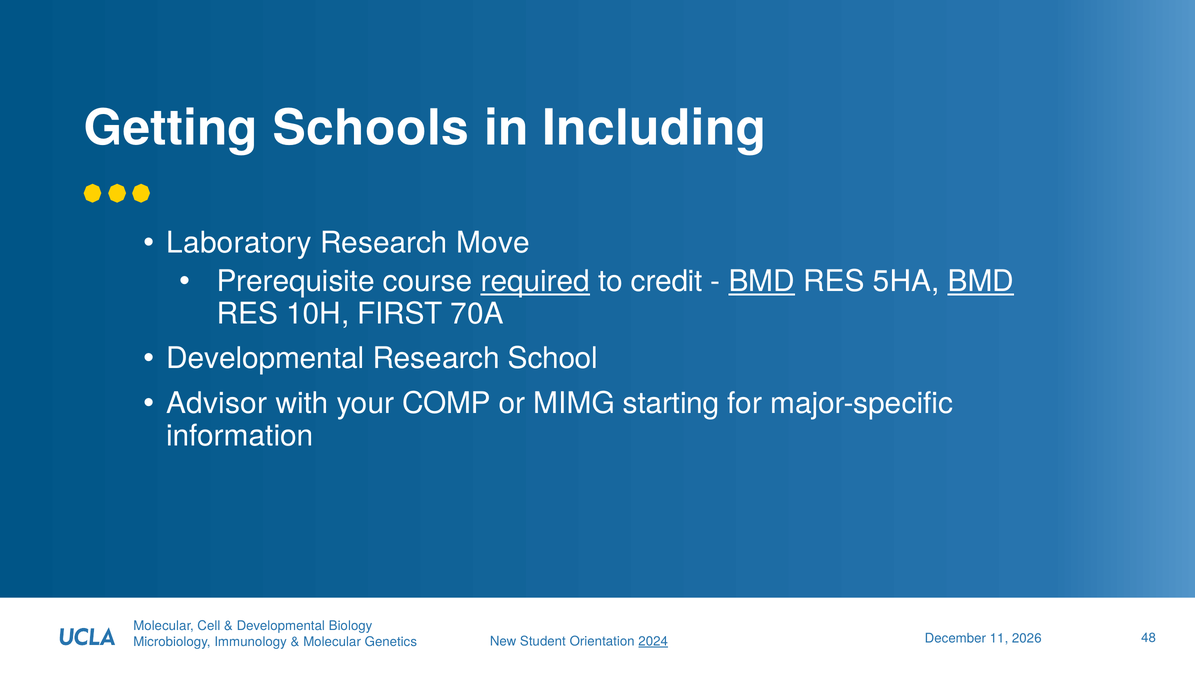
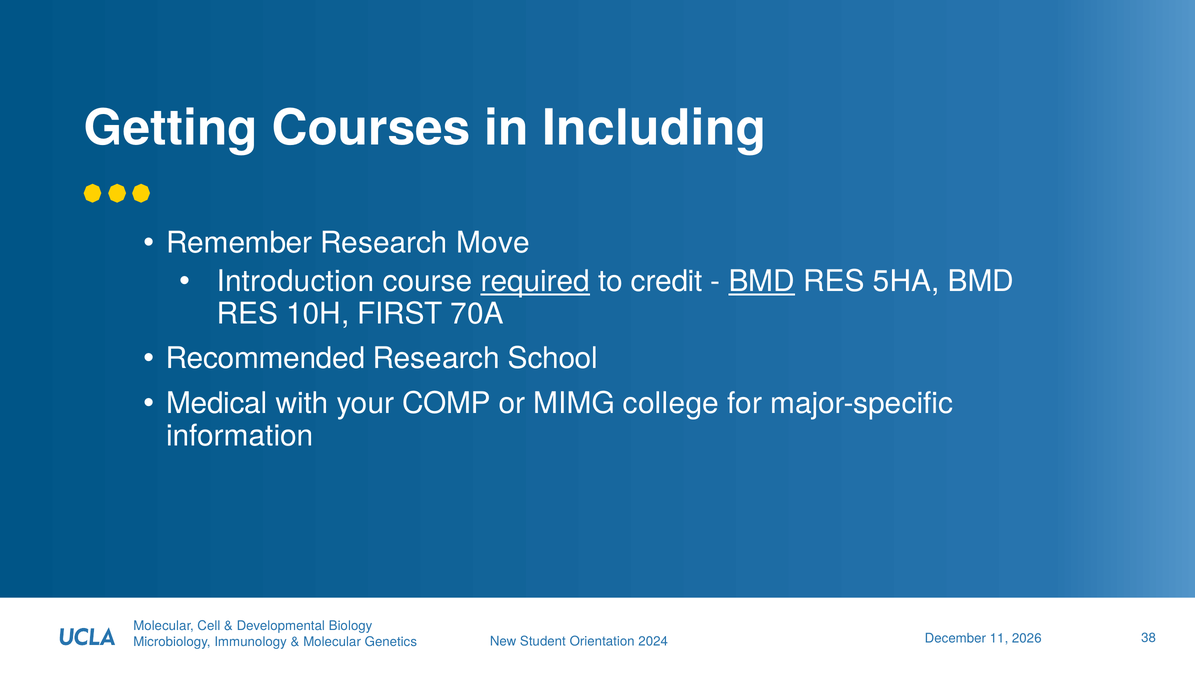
Schools: Schools -> Courses (371, 128)
Laboratory: Laboratory -> Remember (239, 243)
Prerequisite: Prerequisite -> Introduction (295, 282)
BMD underline: present -> none (981, 282)
Developmental: Developmental -> Recommended (265, 359)
Advisor: Advisor -> Medical (217, 403)
starting: starting -> college (671, 403)
2024 underline: present -> none (653, 641)
48: 48 -> 38 (1149, 637)
